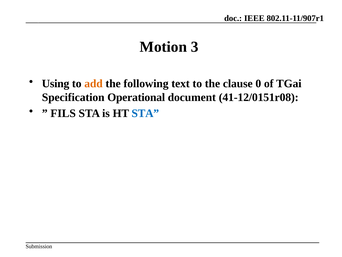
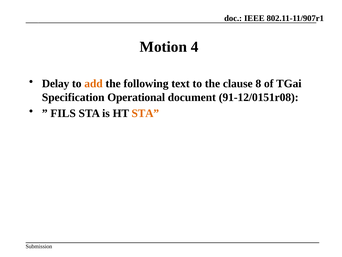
3: 3 -> 4 (195, 47)
Using: Using -> Delay (56, 83)
0: 0 -> 8 (258, 83)
41-12/0151r08: 41-12/0151r08 -> 91-12/0151r08 (259, 97)
STA colour: blue -> orange (145, 113)
